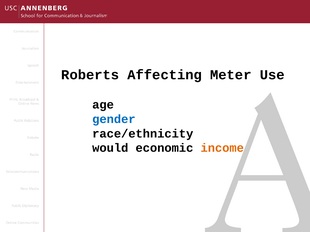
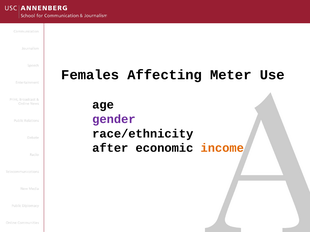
Roberts: Roberts -> Females (90, 75)
gender colour: blue -> purple (114, 119)
would: would -> after (110, 148)
